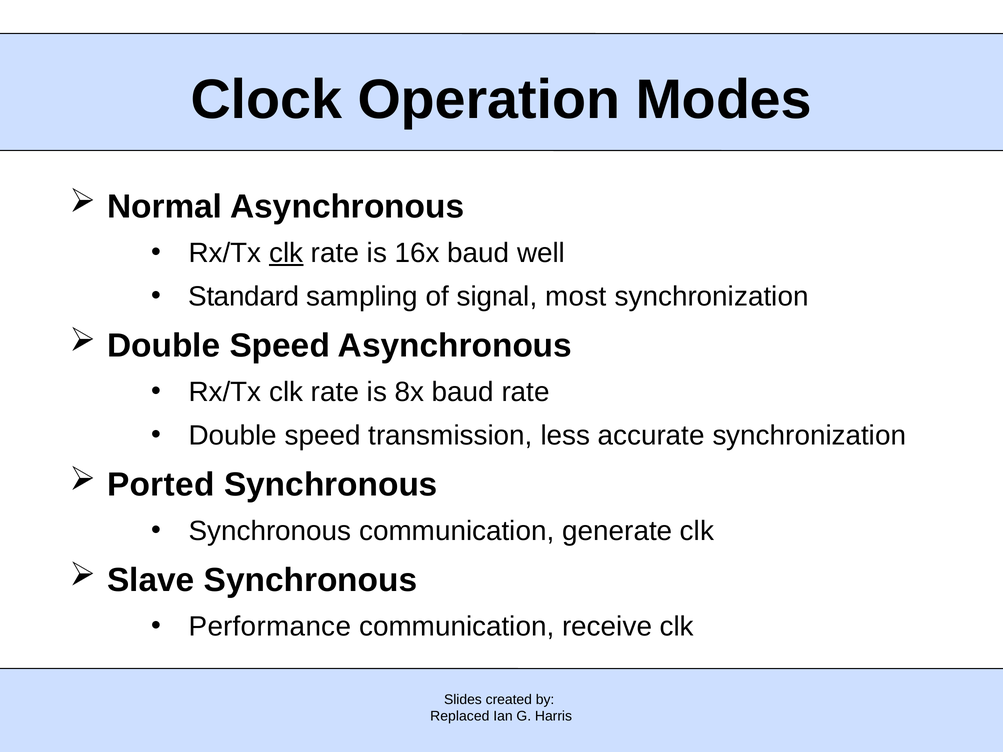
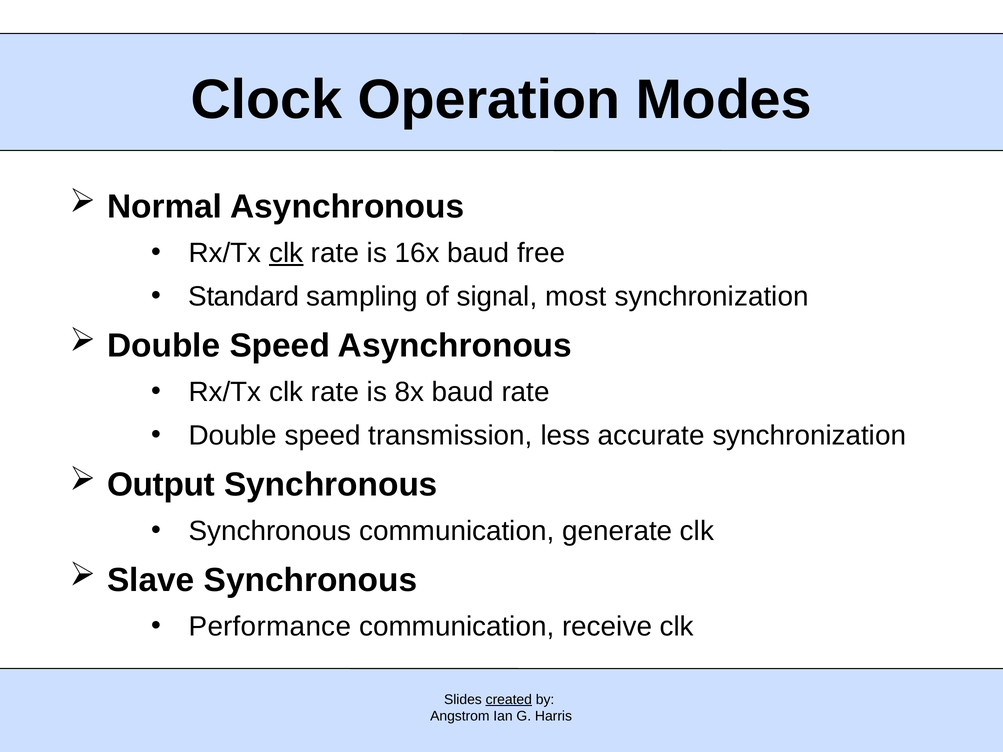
well: well -> free (541, 253)
Ported: Ported -> Output (161, 485)
created underline: none -> present (509, 700)
Replaced: Replaced -> Angstrom (460, 717)
